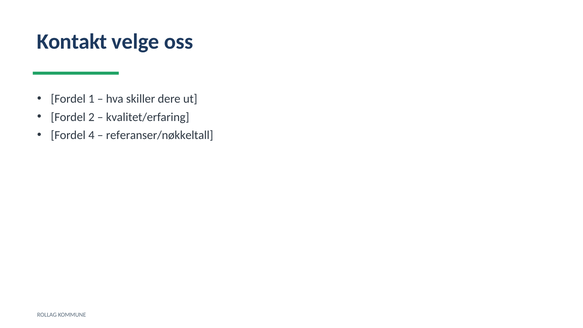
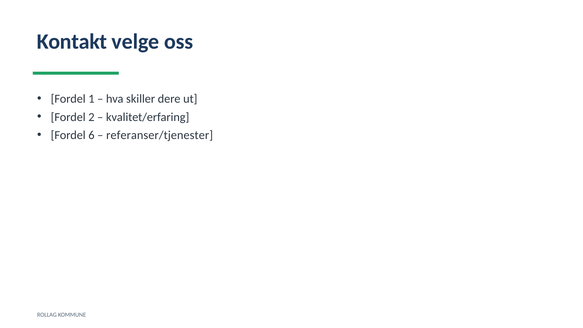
4: 4 -> 6 (91, 135)
referanser/nøkkeltall: referanser/nøkkeltall -> referanser/tjenester (160, 135)
